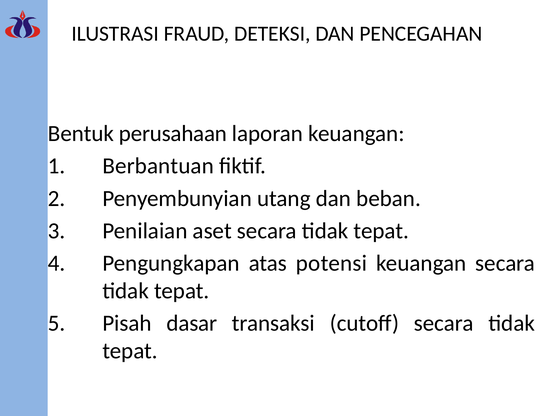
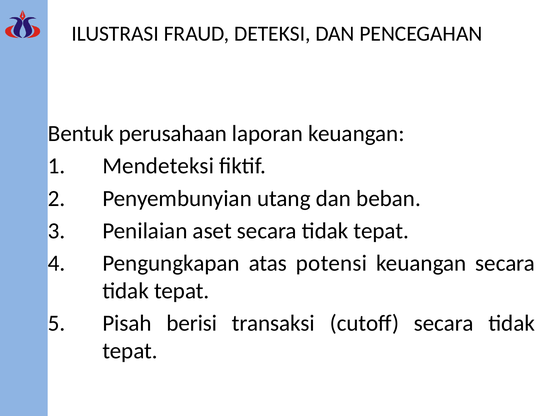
Berbantuan: Berbantuan -> Mendeteksi (158, 166)
dasar: dasar -> berisi (192, 323)
